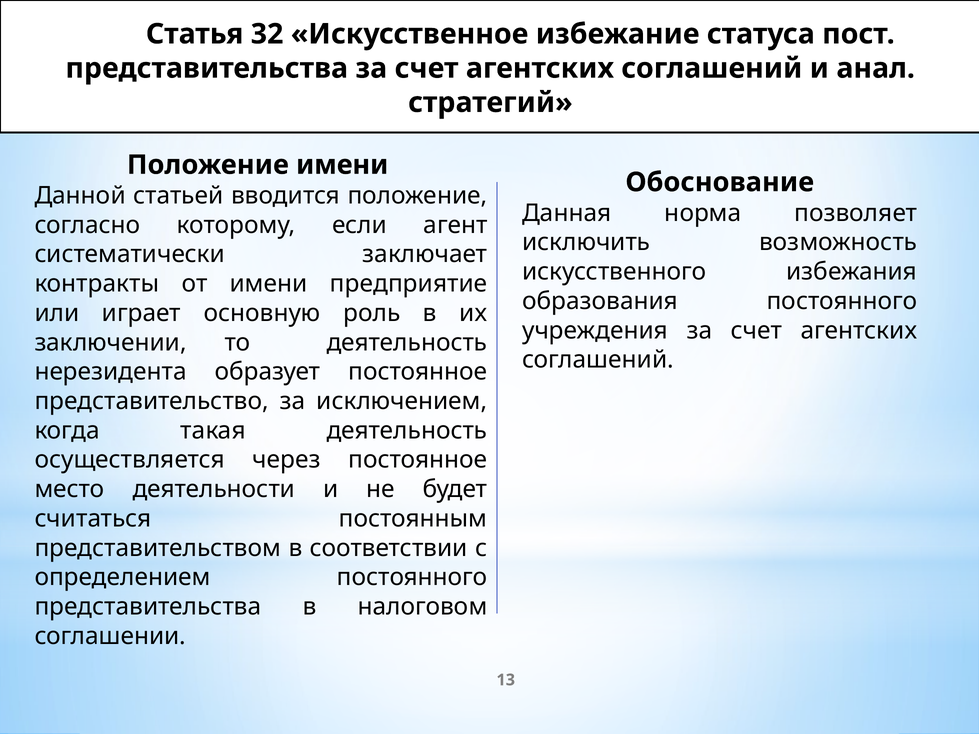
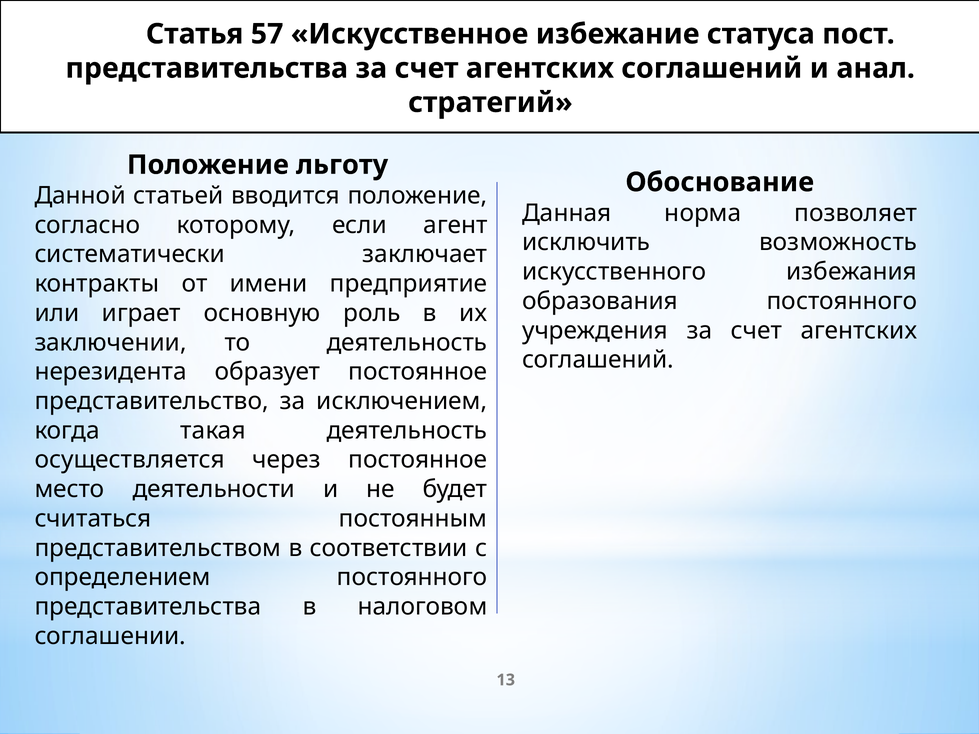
32: 32 -> 57 (267, 34)
Положение имени: имени -> льготу (342, 165)
